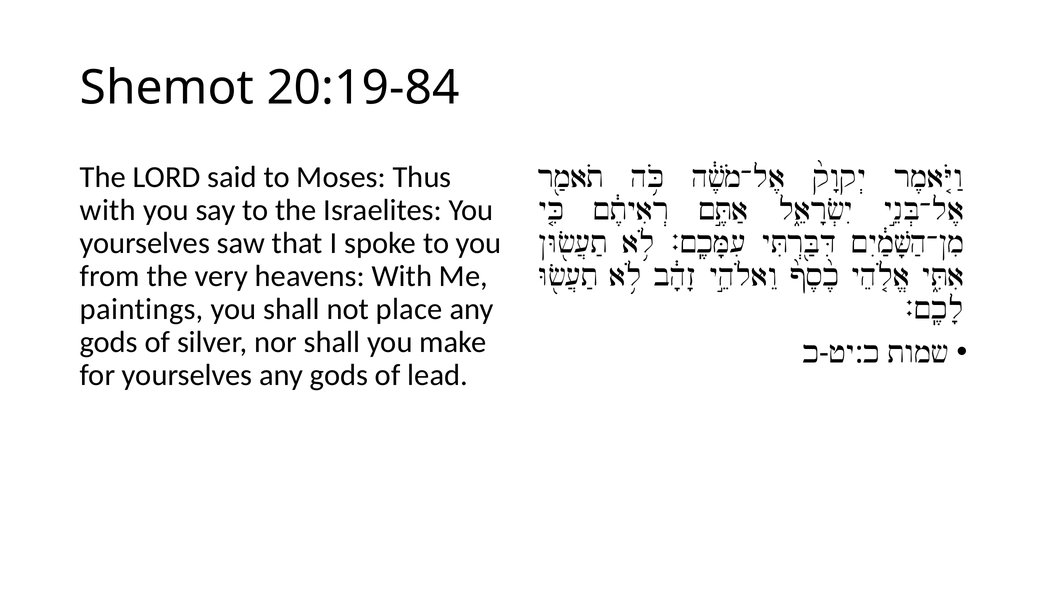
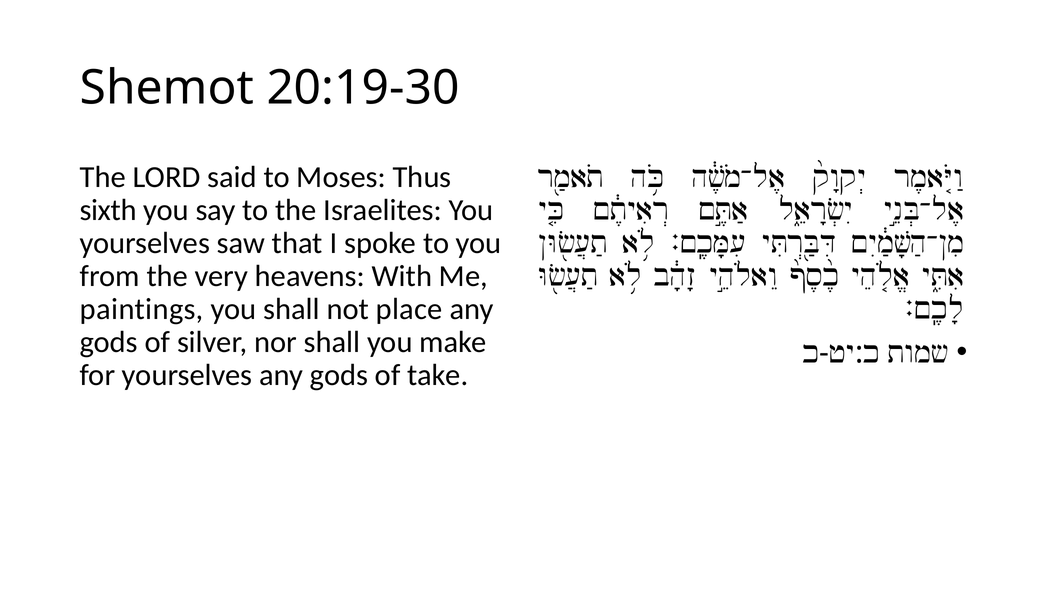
20:19-84: 20:19-84 -> 20:19-30 (363, 88)
with: with -> sixth (108, 210)
lead: lead -> take (438, 375)
